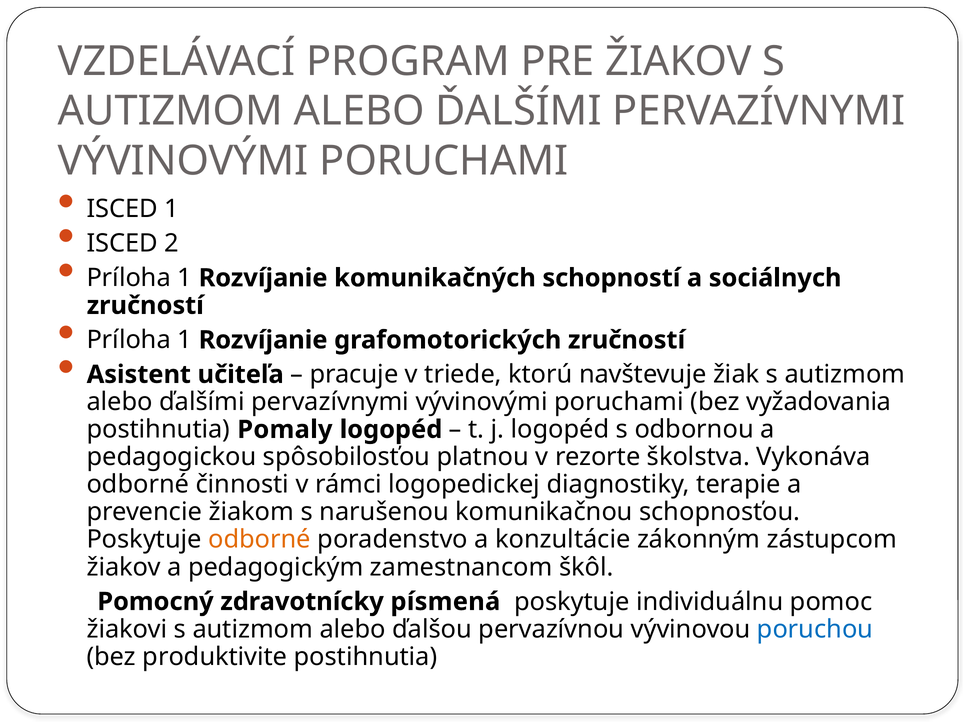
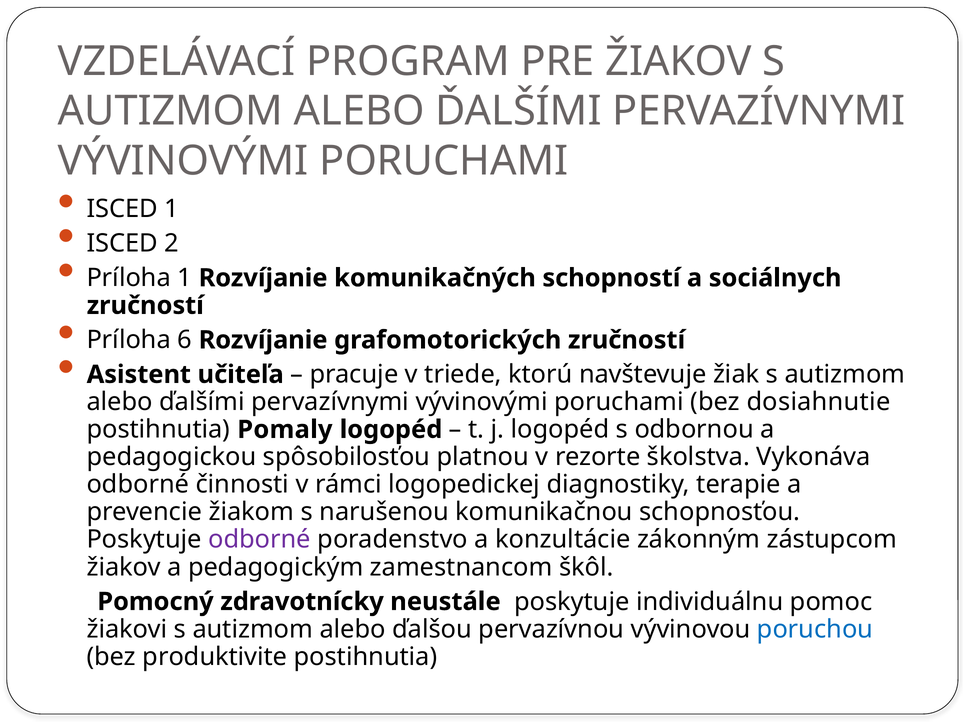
1: 1 -> 6 (185, 340)
vyžadovania: vyžadovania -> dosiahnutie (819, 402)
odborné colour: orange -> purple (260, 539)
písmená: písmená -> neustále (445, 601)
